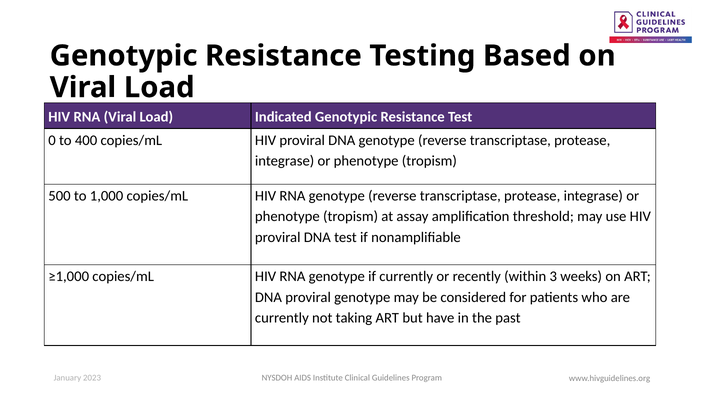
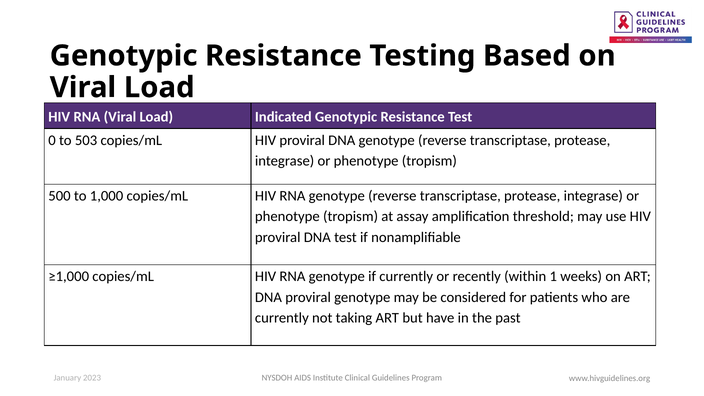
400: 400 -> 503 (86, 140)
3: 3 -> 1 (553, 277)
